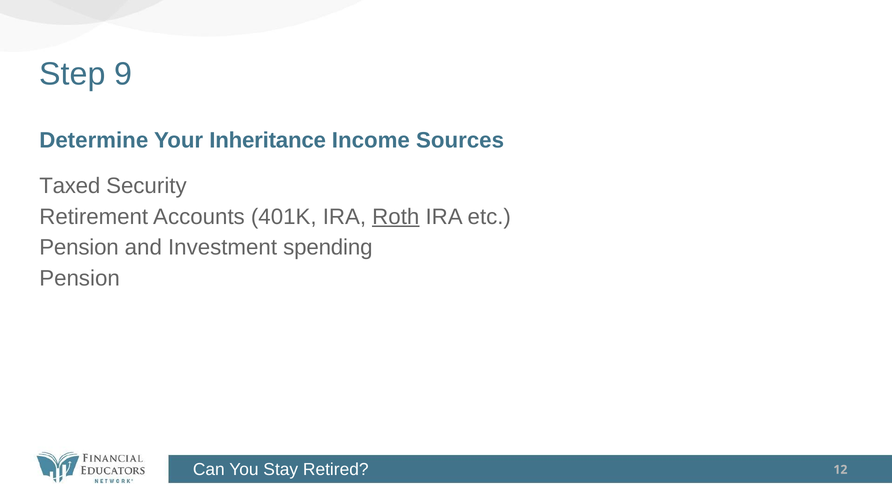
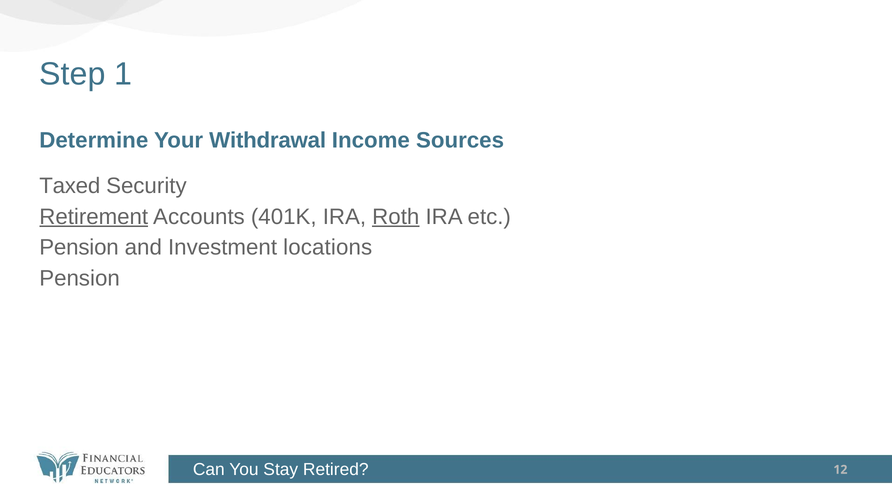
9: 9 -> 1 (123, 74)
Inheritance: Inheritance -> Withdrawal (268, 140)
Retirement underline: none -> present (94, 217)
spending: spending -> locations (328, 247)
